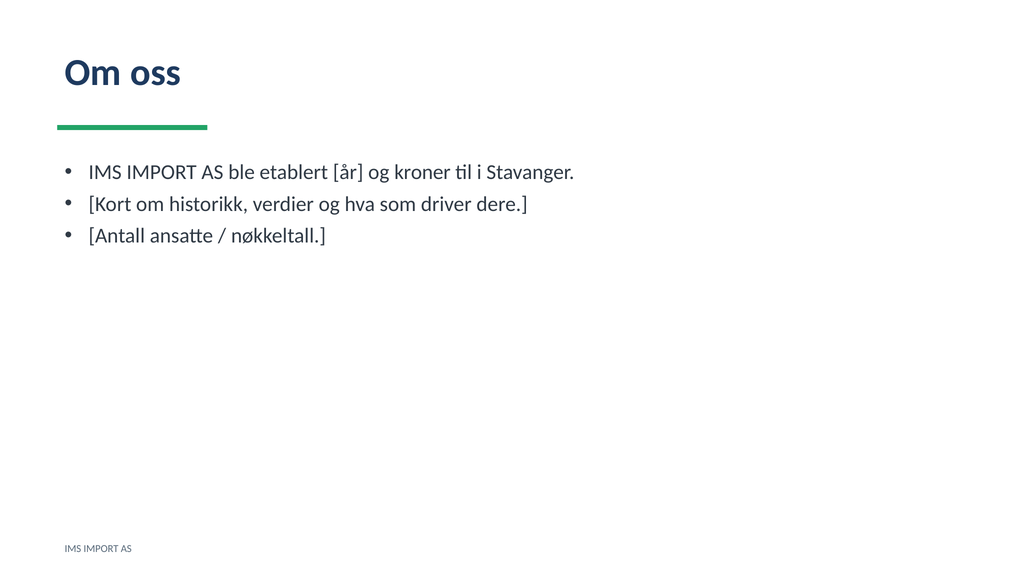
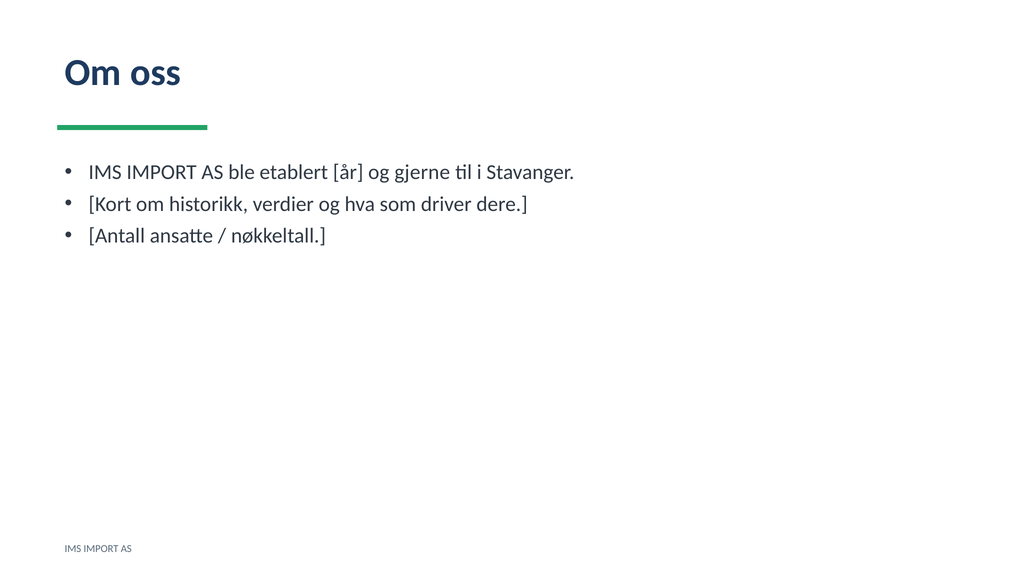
kroner: kroner -> gjerne (422, 172)
